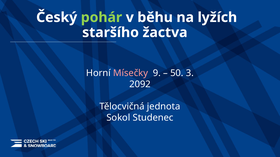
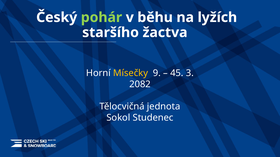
Mísečky colour: pink -> yellow (131, 73)
50: 50 -> 45 (177, 73)
2092: 2092 -> 2082 (140, 84)
